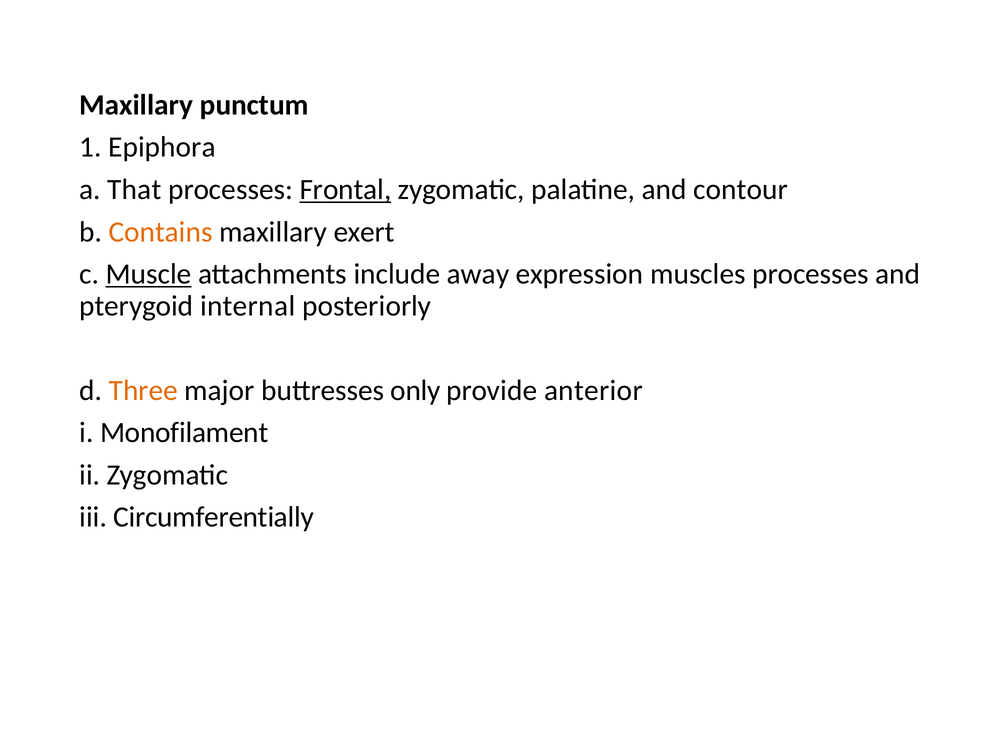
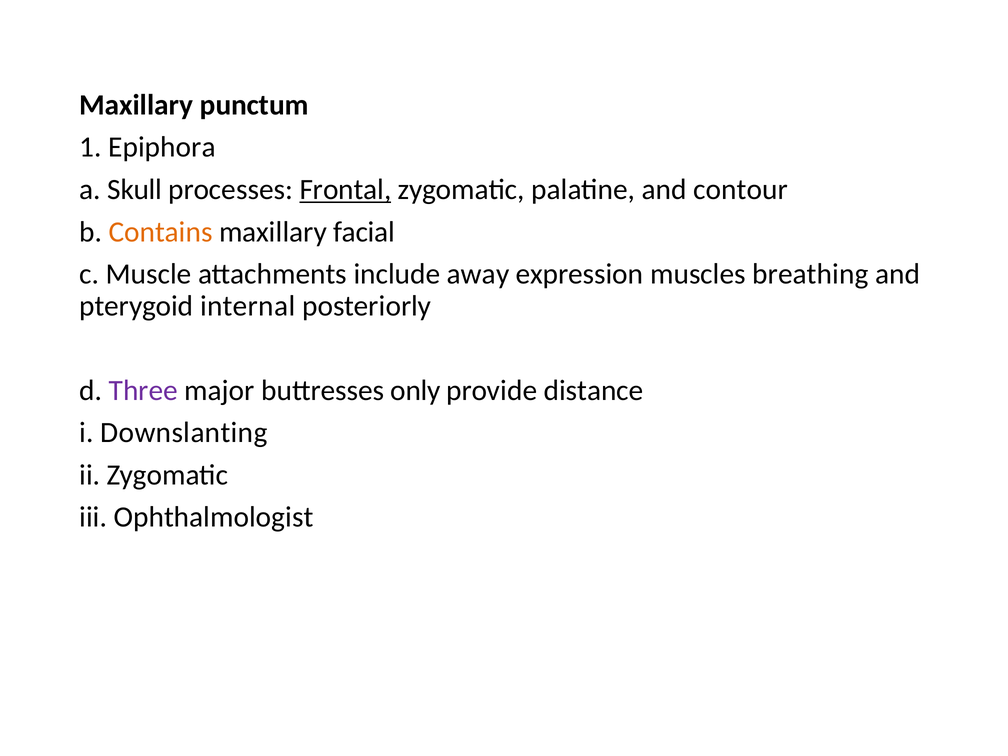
That: That -> Skull (135, 190)
exert: exert -> facial (364, 232)
Muscle underline: present -> none (149, 274)
muscles processes: processes -> breathing (810, 274)
Three colour: orange -> purple (143, 390)
anterior: anterior -> distance (594, 390)
Monofilament: Monofilament -> Downslanting (184, 433)
Circumferentially: Circumferentially -> Ophthalmologist (213, 517)
